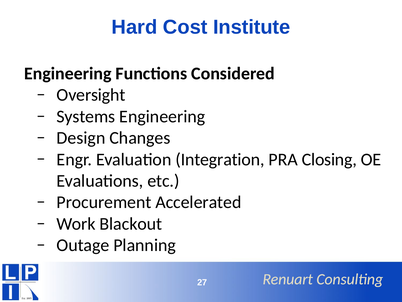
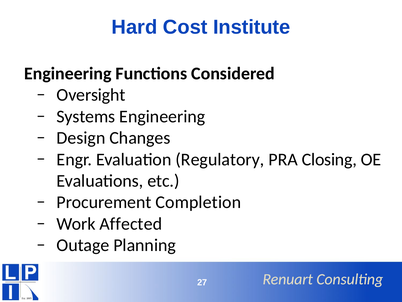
Integration: Integration -> Regulatory (220, 159)
Accelerated: Accelerated -> Completion (198, 202)
Blackout: Blackout -> Affected (131, 224)
